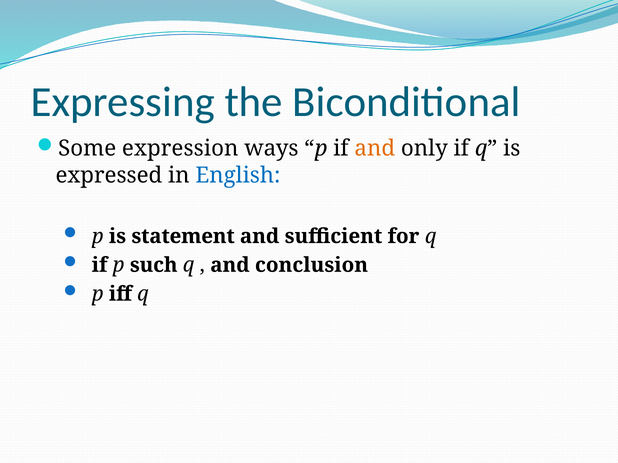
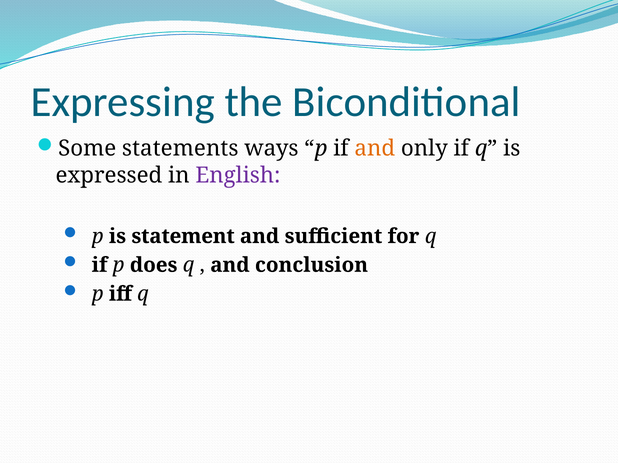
expression: expression -> statements (180, 149)
English colour: blue -> purple (238, 176)
such: such -> does (154, 265)
